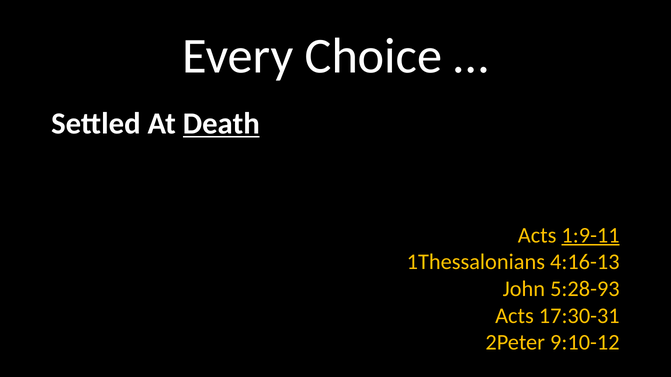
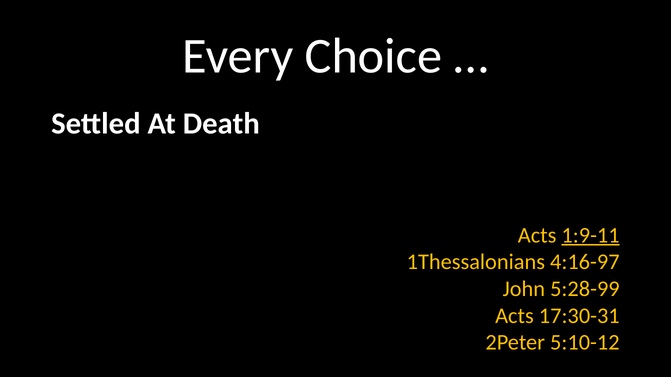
Death underline: present -> none (221, 124)
4:16-13: 4:16-13 -> 4:16-97 (585, 262)
5:28-93: 5:28-93 -> 5:28-99 (585, 289)
9:10-12: 9:10-12 -> 5:10-12 (585, 343)
